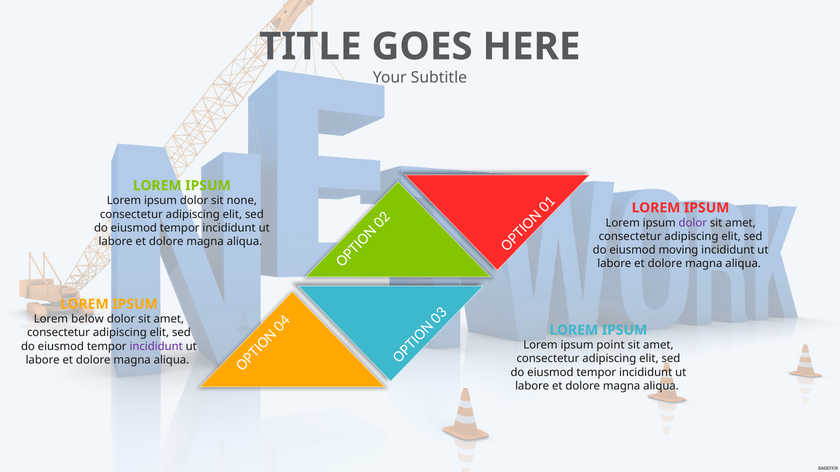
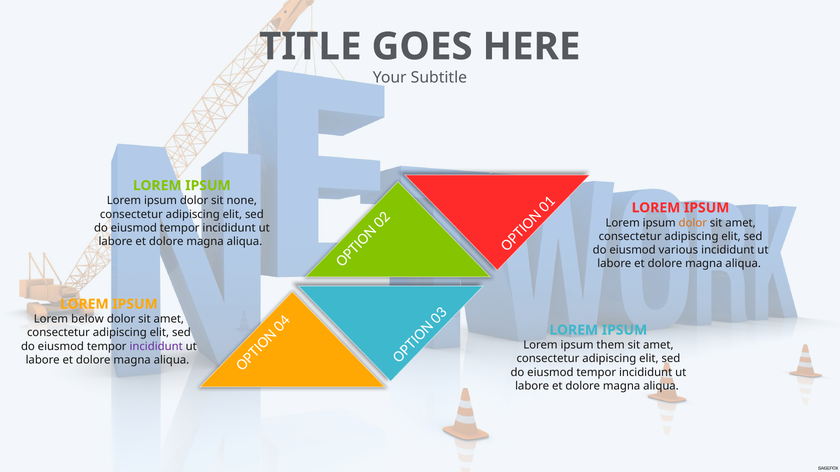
dolor colour: purple -> orange (693, 223)
moving: moving -> various (678, 250)
point: point -> them (611, 345)
